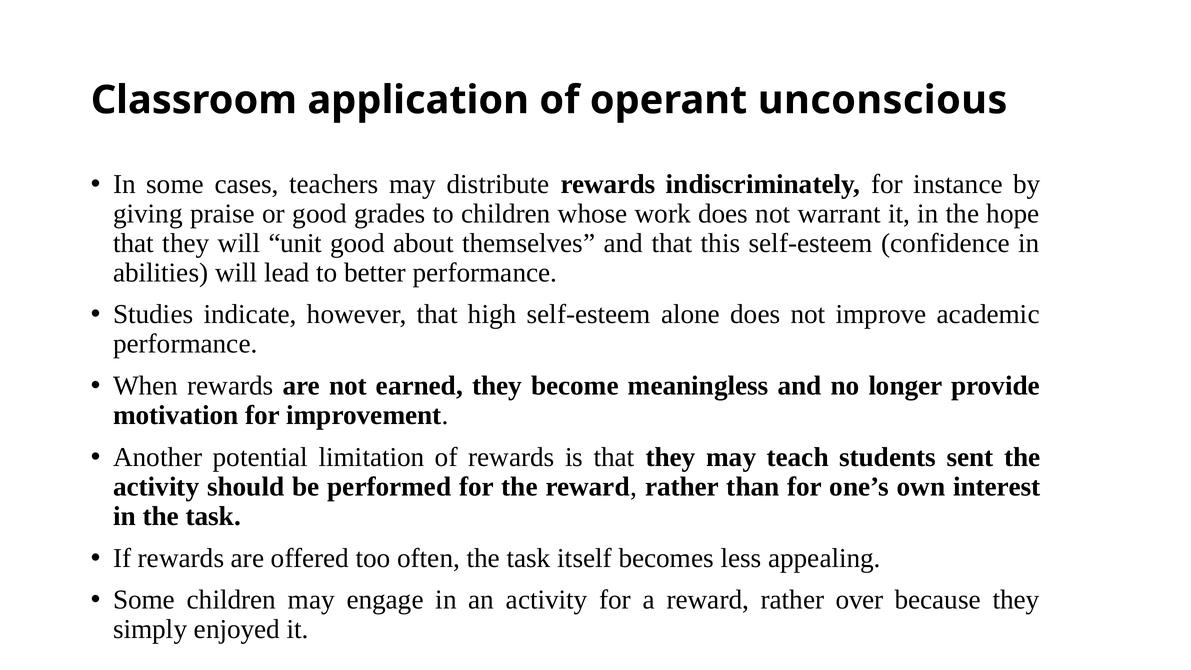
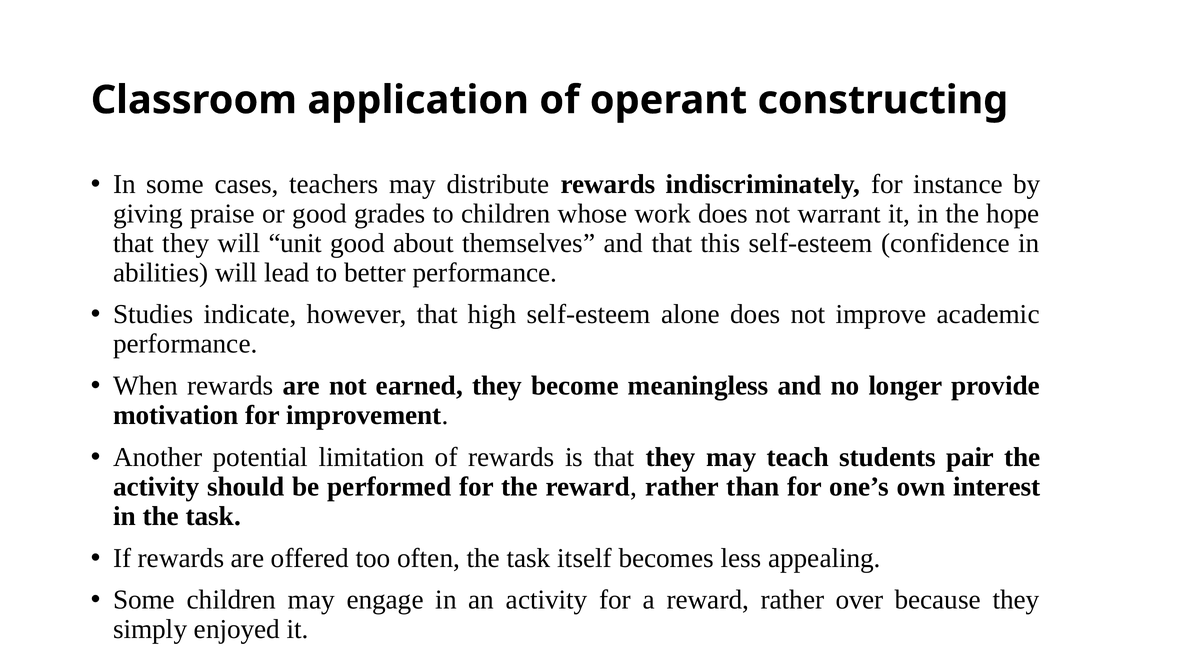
unconscious: unconscious -> constructing (883, 100)
sent: sent -> pair (970, 457)
